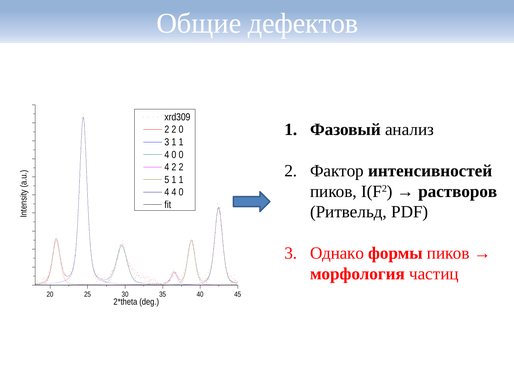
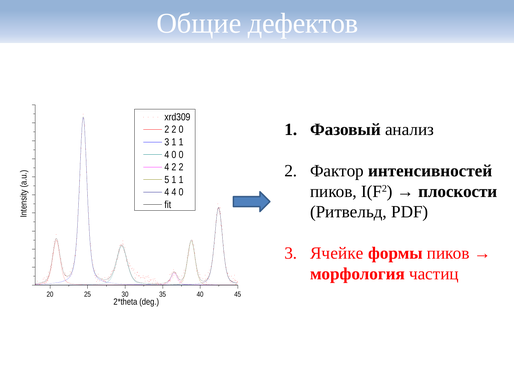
растворов: растворов -> плоскости (458, 191)
Однако: Однако -> Ячейке (337, 253)
